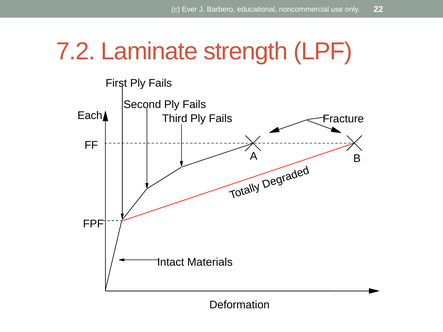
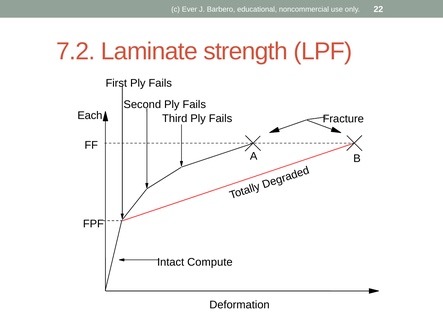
Materials: Materials -> Compute (210, 262)
